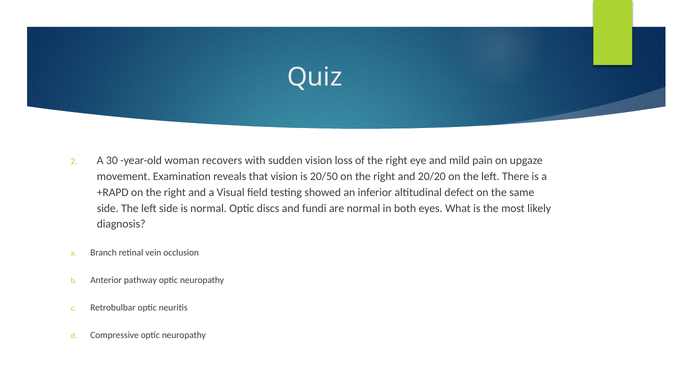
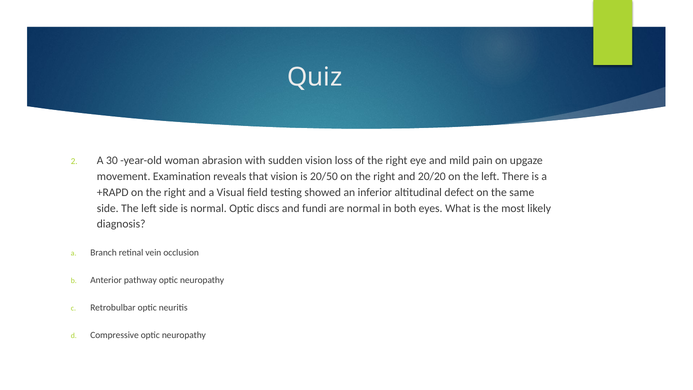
recovers: recovers -> abrasion (222, 160)
